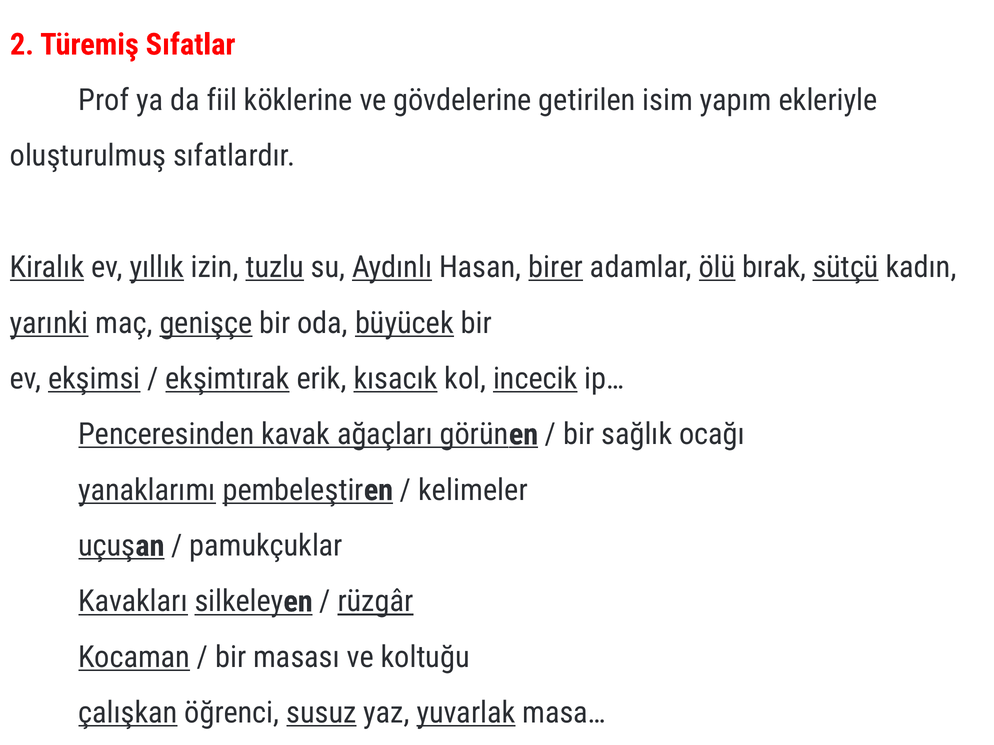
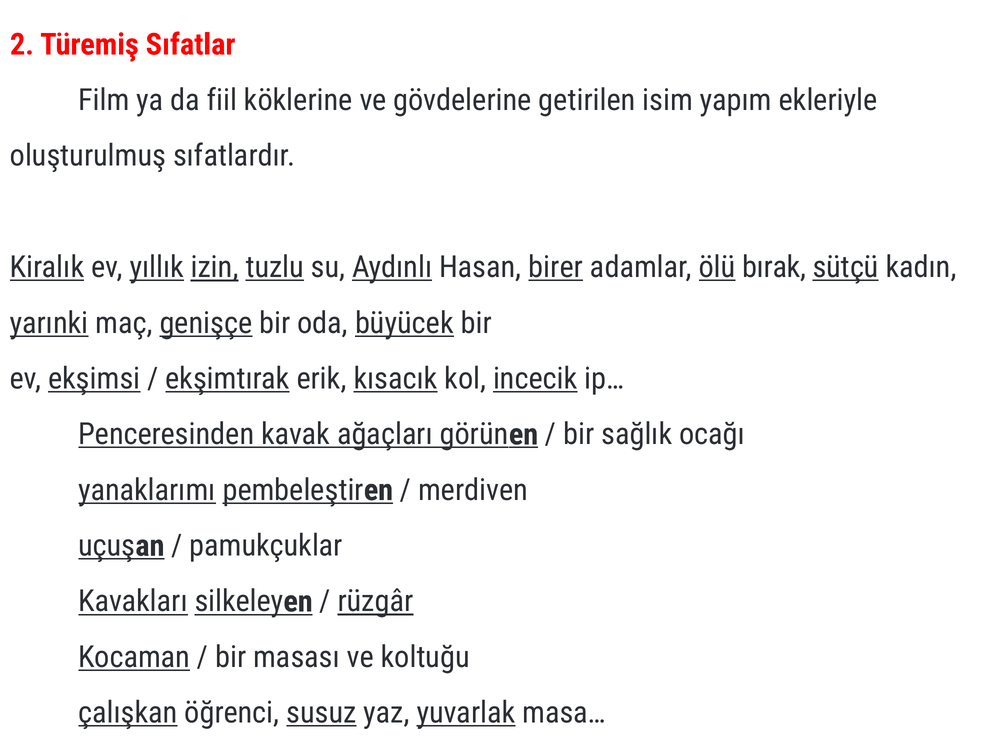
Prof: Prof -> Film (104, 100)
izin underline: none -> present (215, 268)
kelimeler: kelimeler -> merdiven (473, 490)
